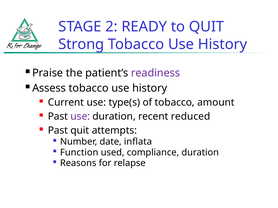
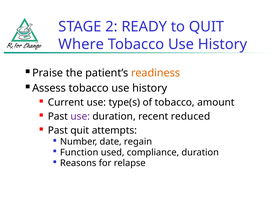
Strong: Strong -> Where (81, 44)
readiness colour: purple -> orange (156, 73)
inflata: inflata -> regain (138, 142)
